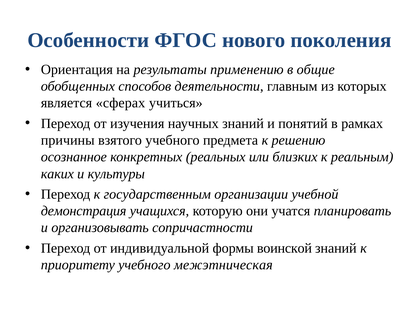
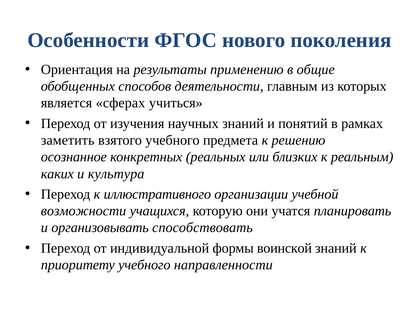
причины: причины -> заметить (68, 140)
культуры: культуры -> культура (116, 174)
государственным: государственным -> иллюстративного (157, 194)
демонстрация: демонстрация -> возможности (84, 211)
сопричастности: сопричастности -> способствовать (202, 228)
межэтническая: межэтническая -> направленности (223, 265)
